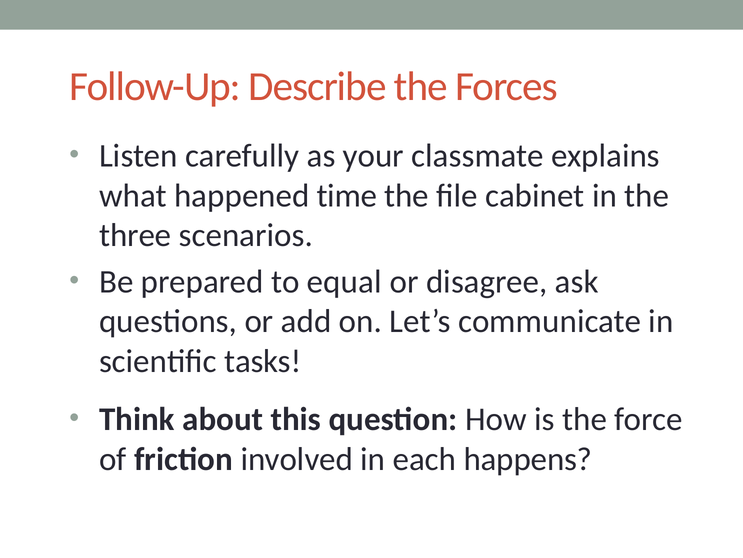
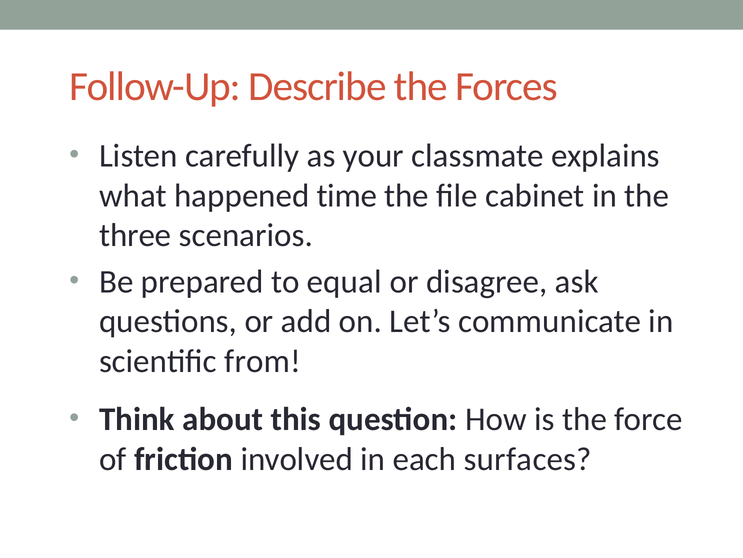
tasks: tasks -> from (263, 361)
happens: happens -> surfaces (528, 459)
